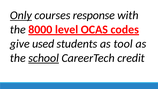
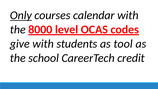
response: response -> calendar (94, 15)
give used: used -> with (43, 44)
school underline: present -> none (44, 58)
